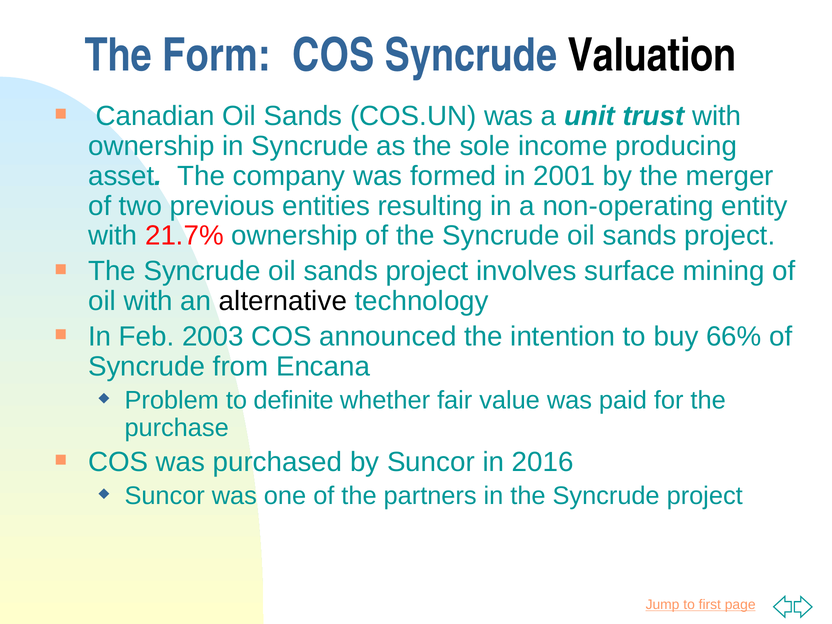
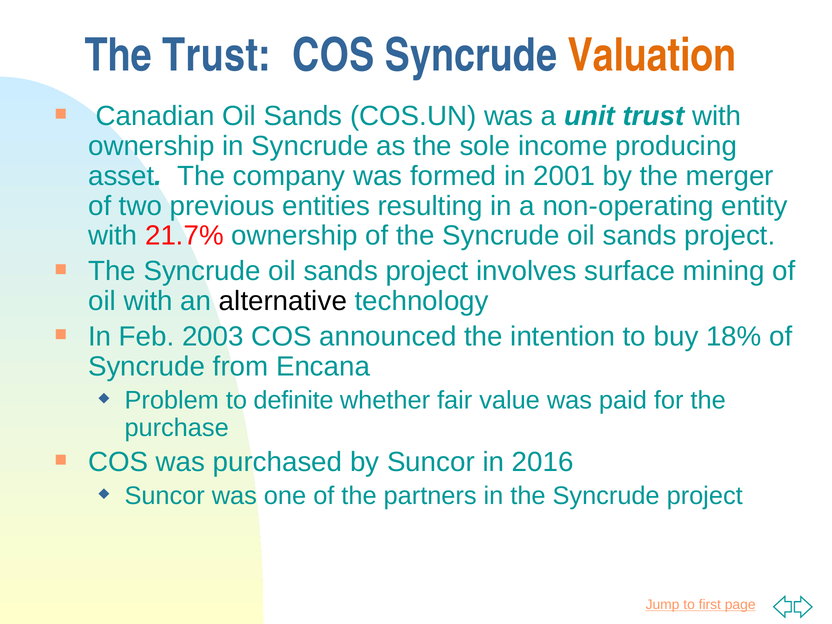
The Form: Form -> Trust (217, 55)
Valuation colour: black -> orange (652, 55)
66%: 66% -> 18% (734, 337)
